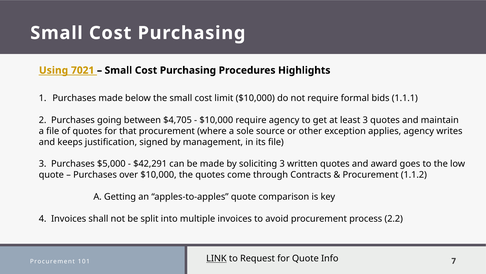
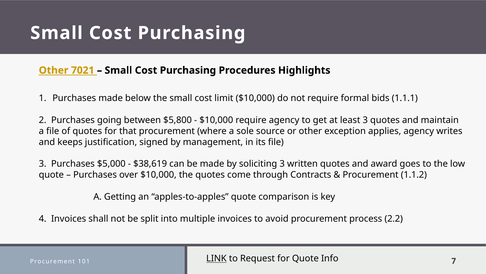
Using: Using -> Other (54, 70)
$4,705: $4,705 -> $5,800 (178, 120)
$42,291: $42,291 -> $38,619 (150, 164)
